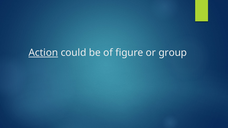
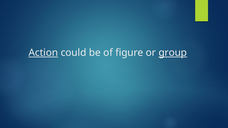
group underline: none -> present (173, 53)
